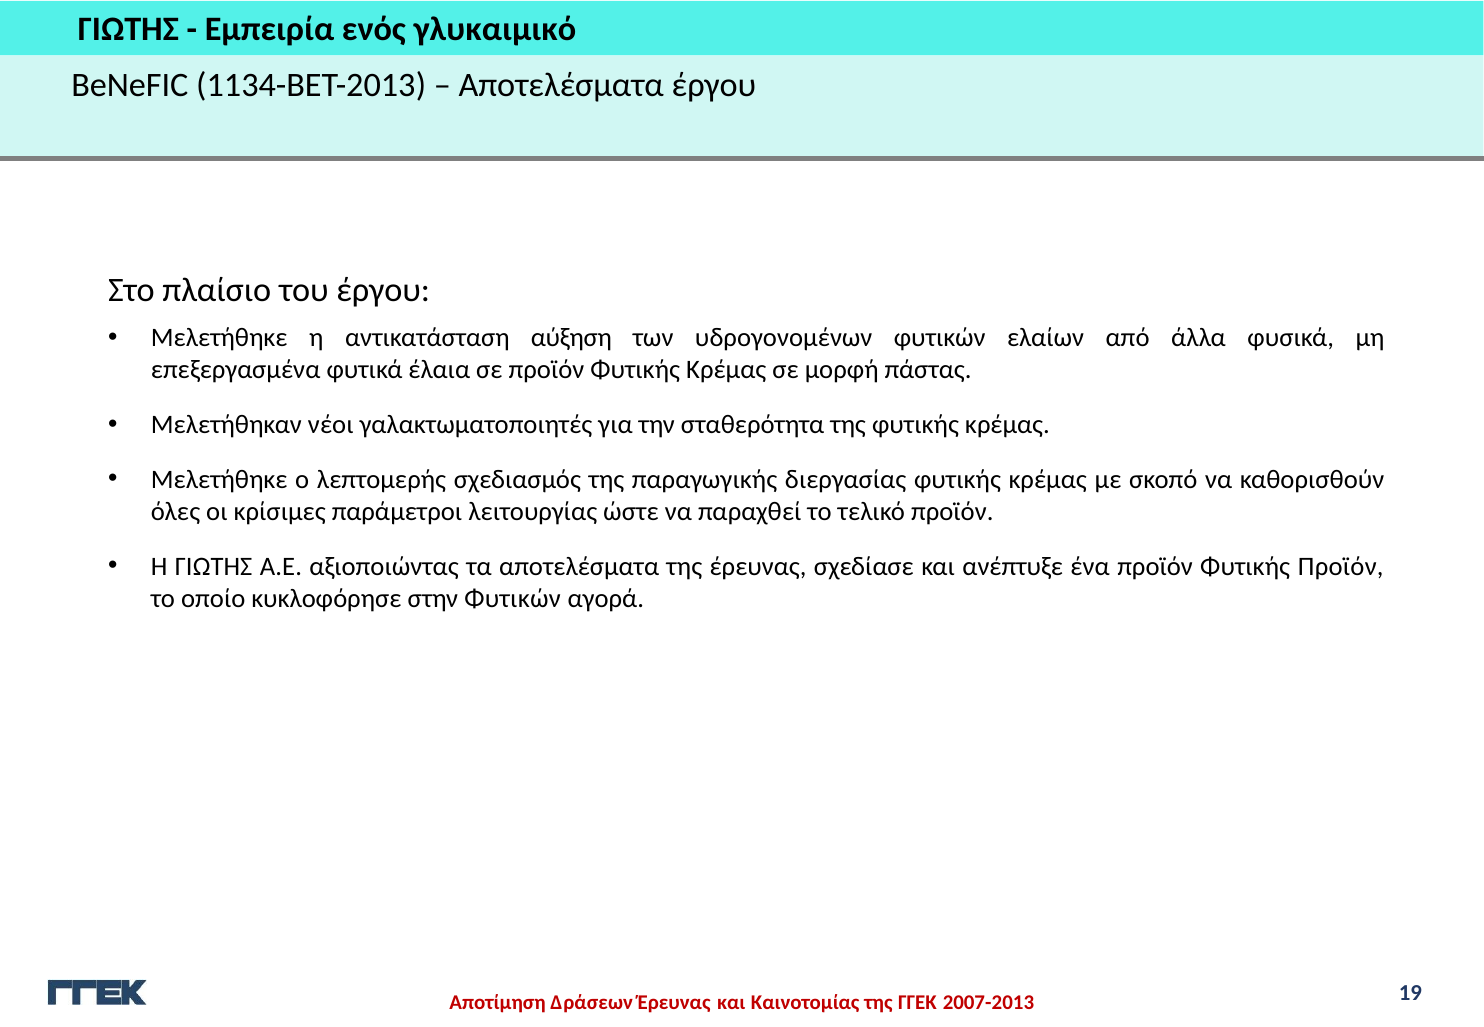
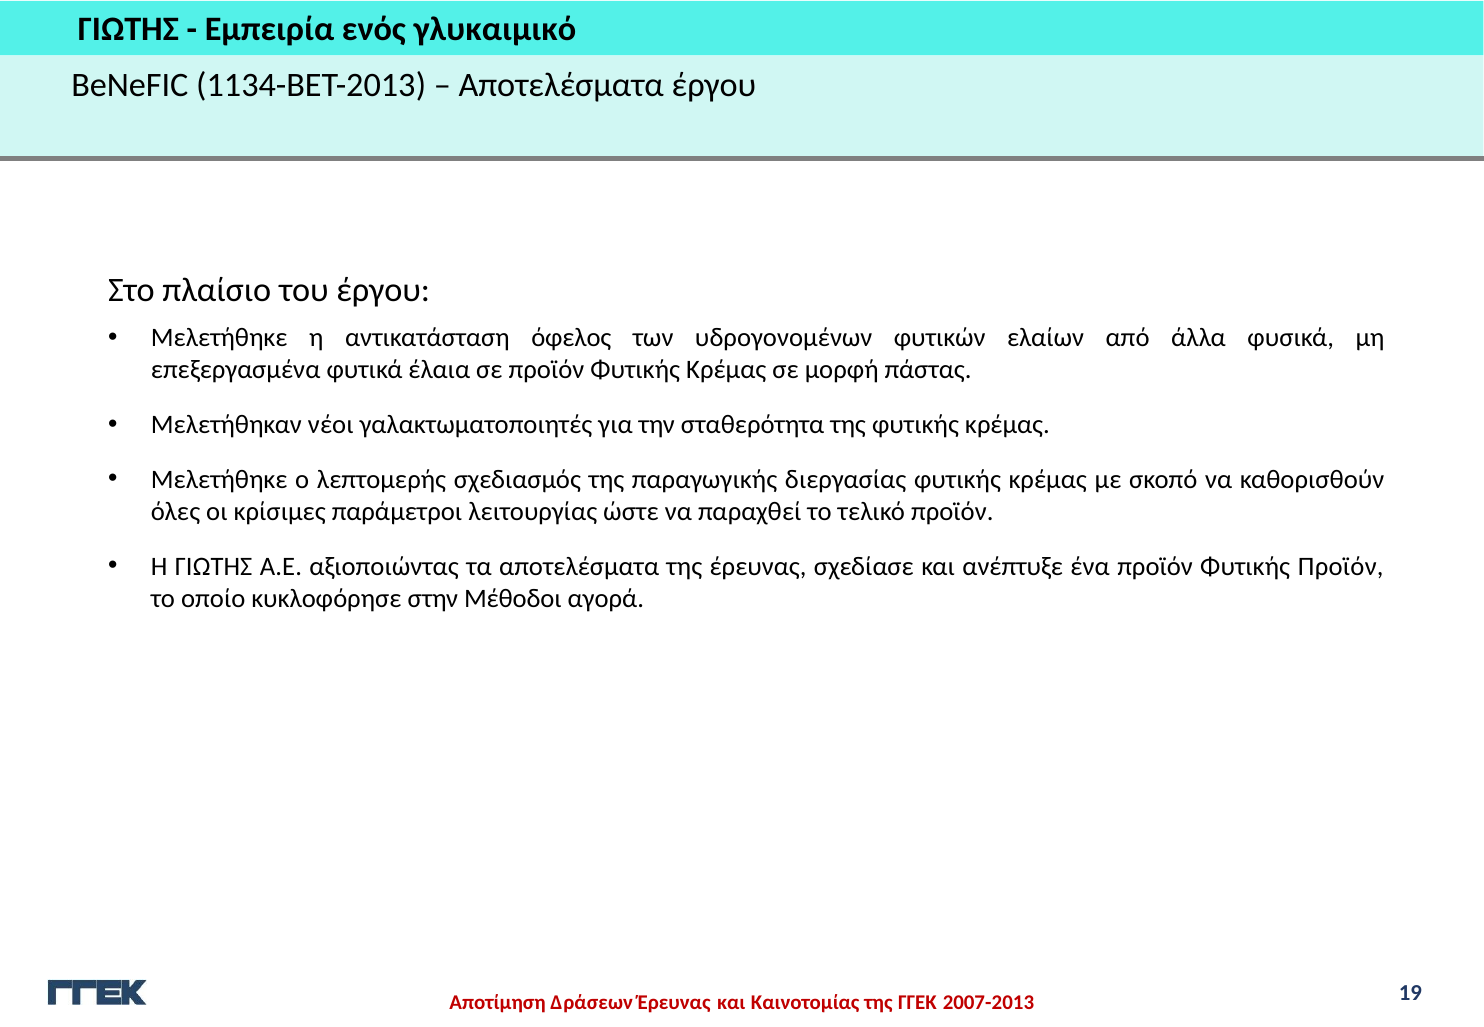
αύξηση: αύξηση -> όφελος (571, 338)
στην Φυτικών: Φυτικών -> Μέθοδοι (513, 598)
